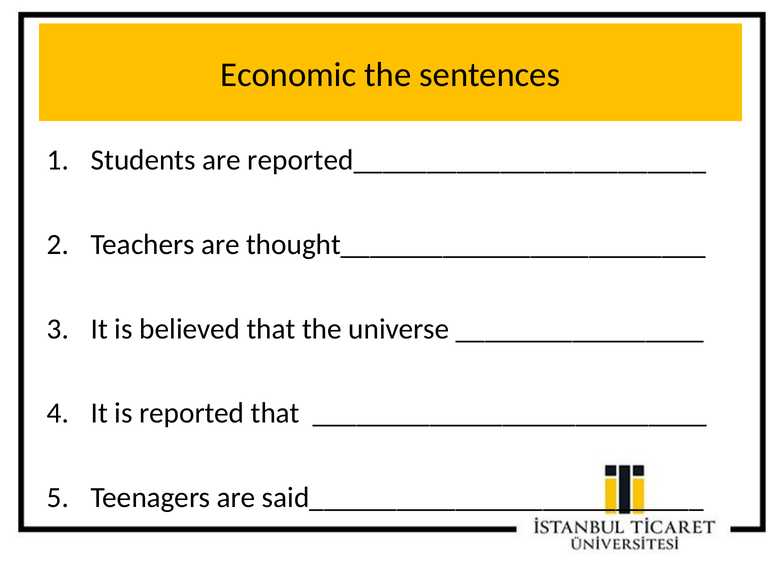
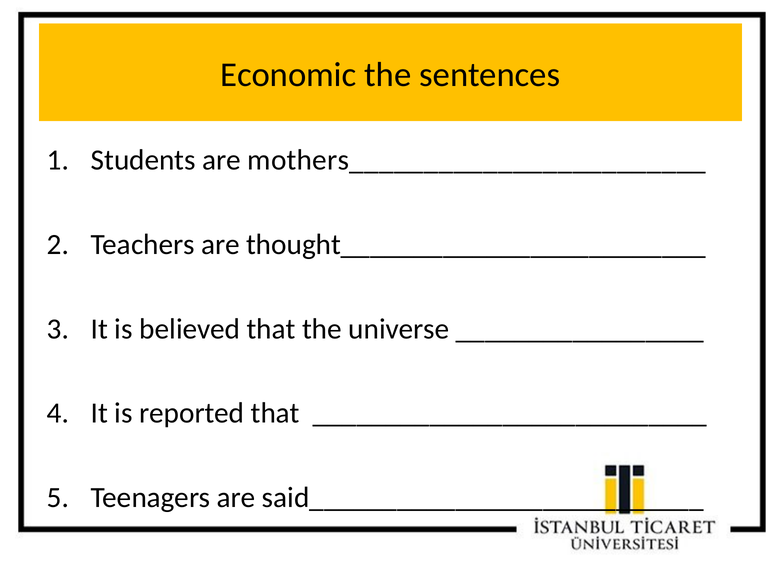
reported________________________: reported________________________ -> mothers________________________ (477, 160)
